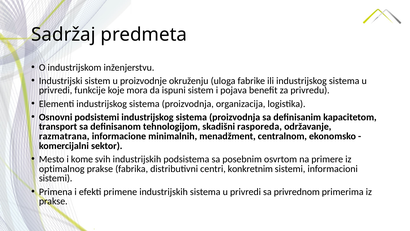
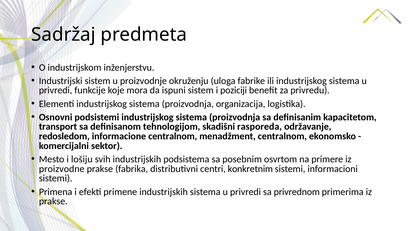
pojava: pojava -> poziciji (234, 90)
razmatrana: razmatrana -> redosledom (64, 136)
informacione minimalnih: minimalnih -> centralnom (173, 136)
kome: kome -> lošiju (82, 159)
optimalnog: optimalnog -> proizvodne (62, 169)
